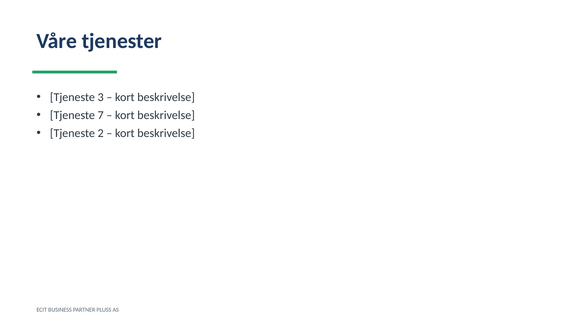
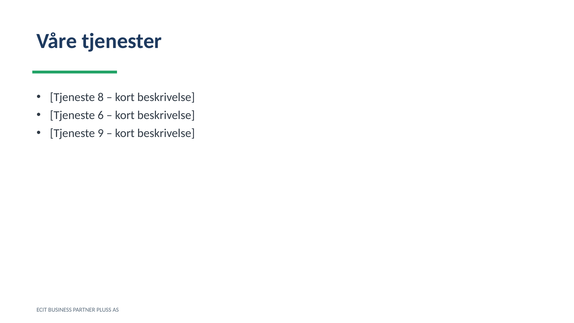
3: 3 -> 8 (101, 97)
7: 7 -> 6 (101, 115)
2: 2 -> 9 (101, 133)
